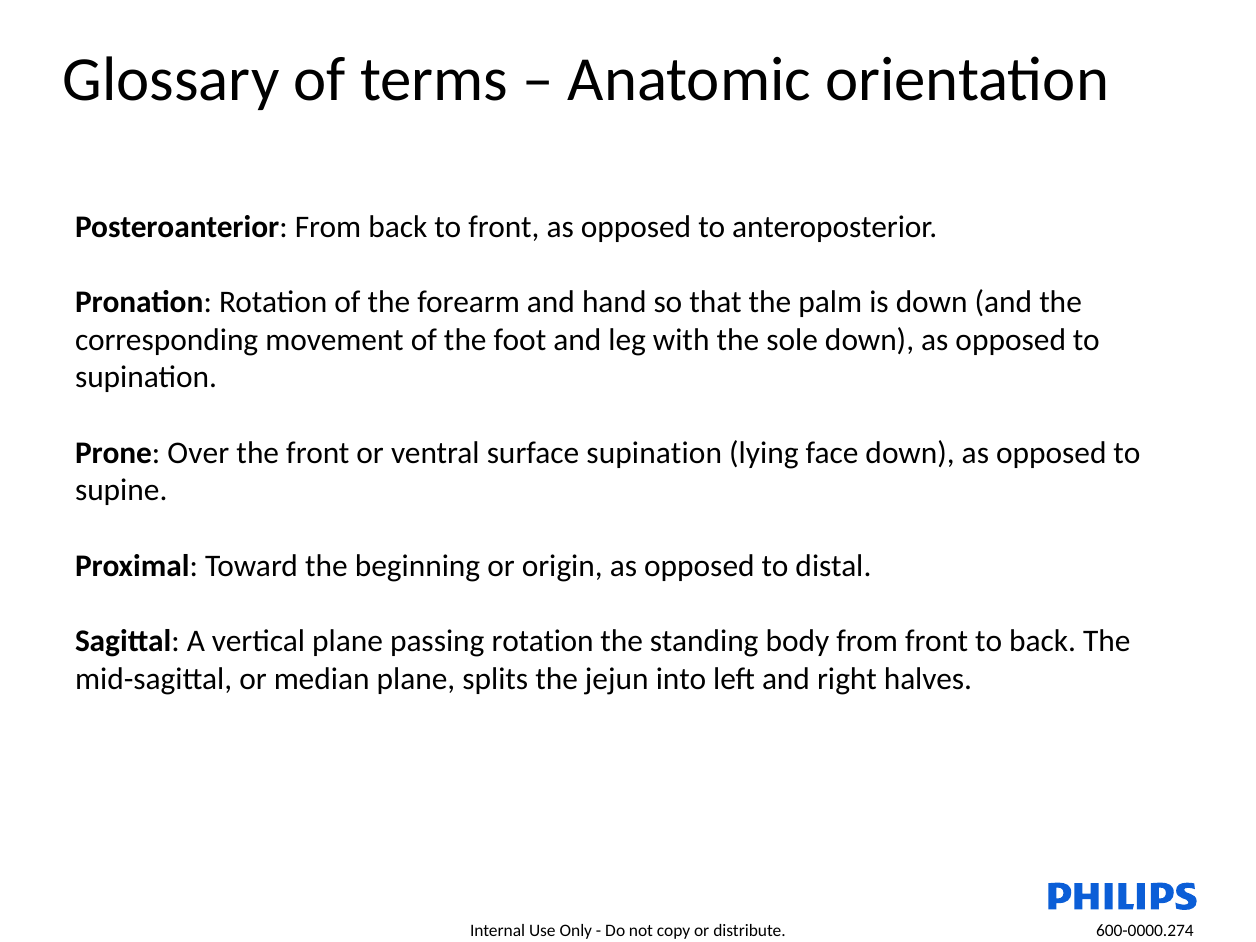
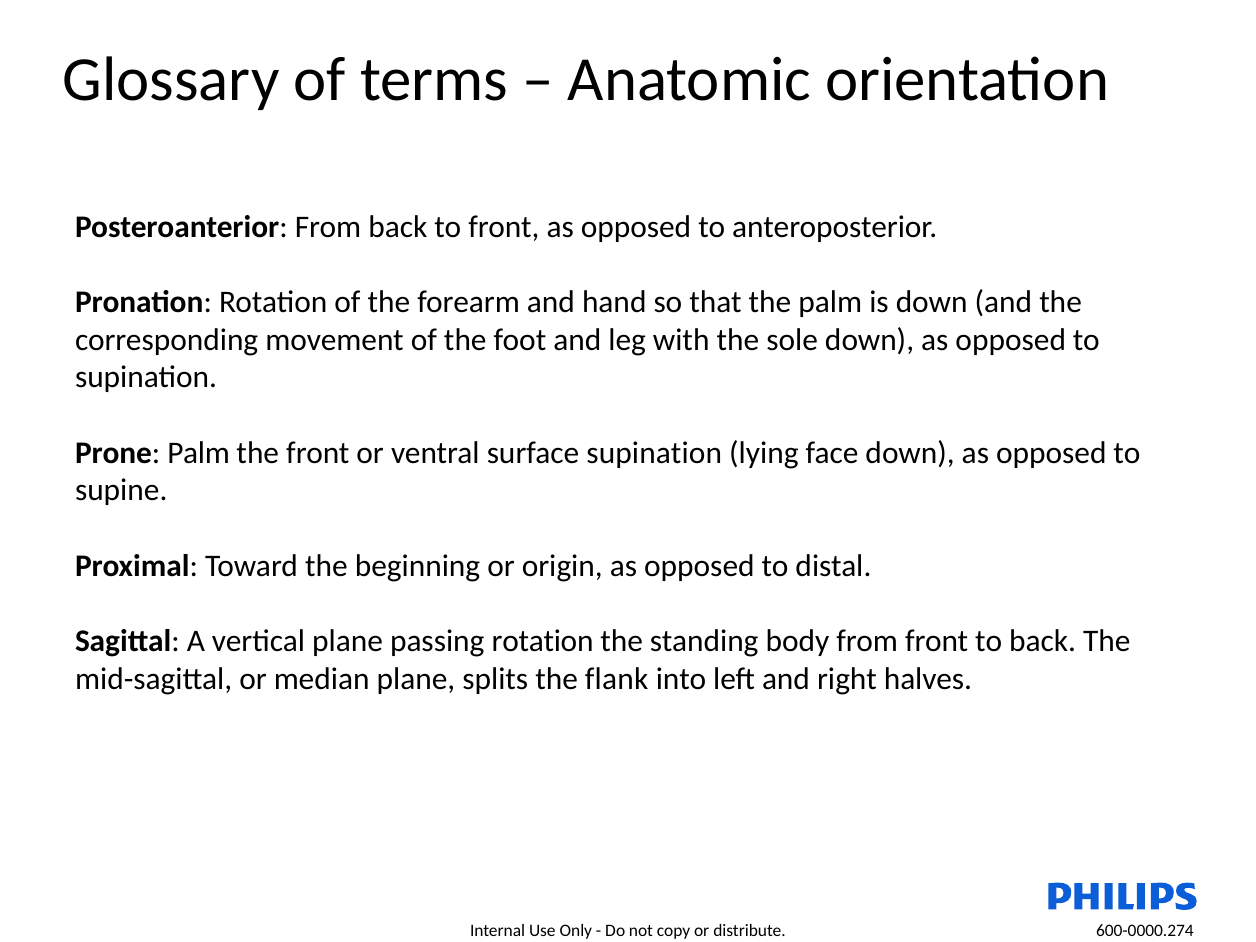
Prone Over: Over -> Palm (199, 453)
jejun: jejun -> flank (617, 679)
